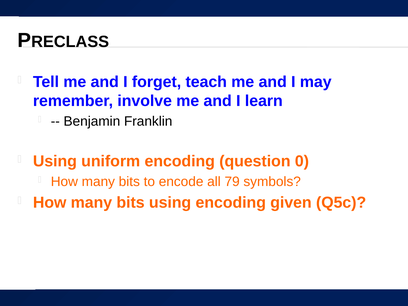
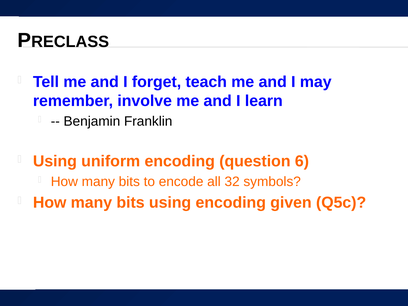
0: 0 -> 6 (302, 161)
79: 79 -> 32 (232, 182)
